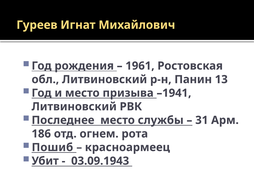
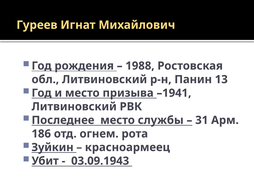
1961: 1961 -> 1988 (140, 66)
Пошиб: Пошиб -> Зуйкин (53, 147)
